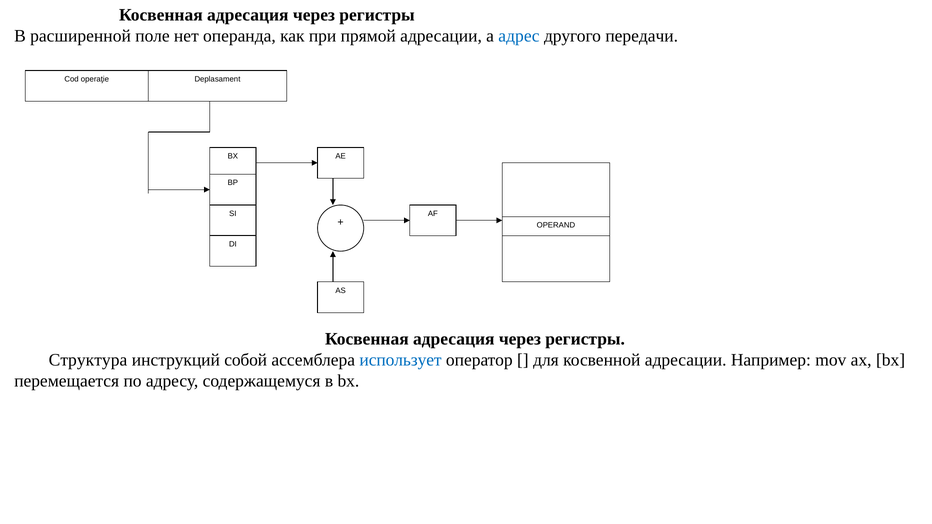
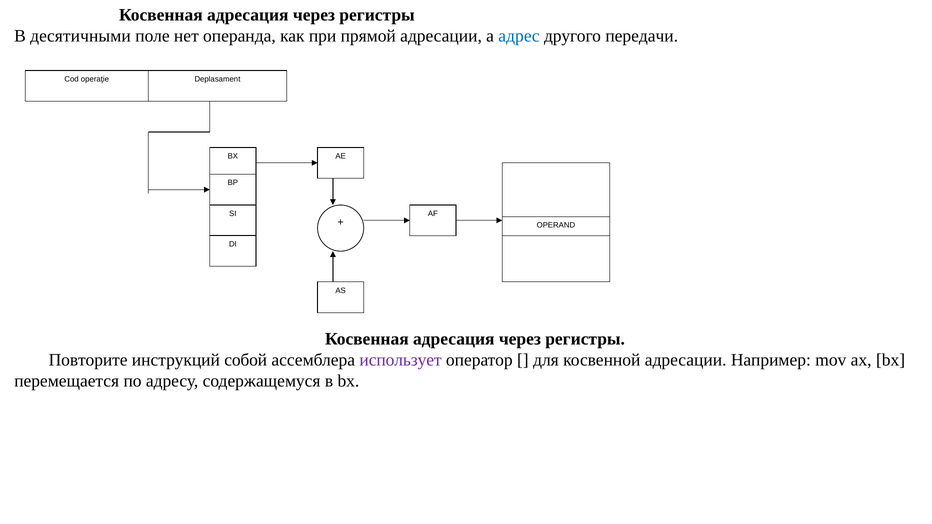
расширенной: расширенной -> десятичными (81, 36)
Структура: Структура -> Повторите (88, 360)
использует colour: blue -> purple (401, 360)
